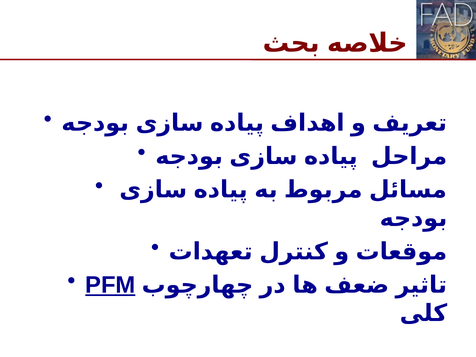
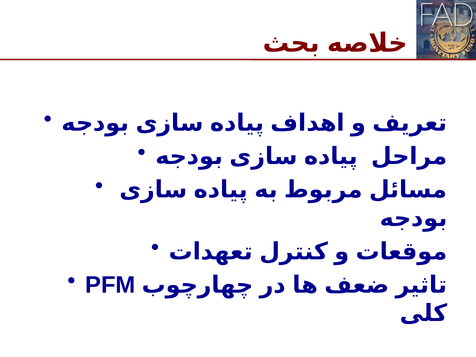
PFM underline: present -> none (110, 285)
